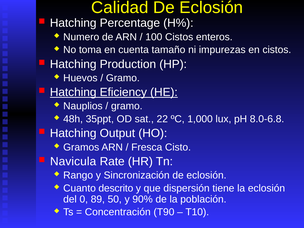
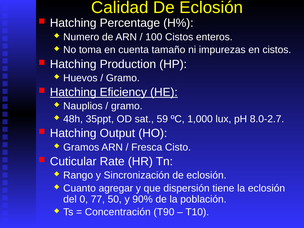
22: 22 -> 59 (162, 119)
8.0-6.8: 8.0-6.8 -> 8.0-2.7 (267, 119)
Navicula: Navicula -> Cuticular (73, 161)
descrito: descrito -> agregar (116, 188)
89: 89 -> 77 (98, 199)
